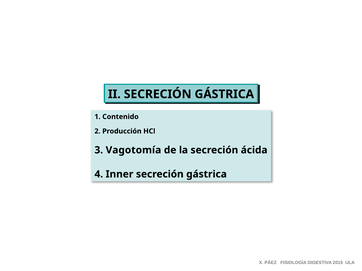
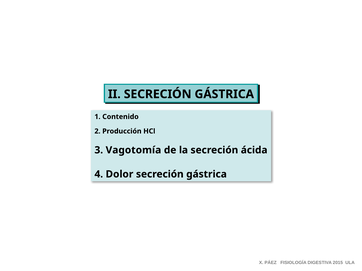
Inner: Inner -> Dolor (119, 174)
